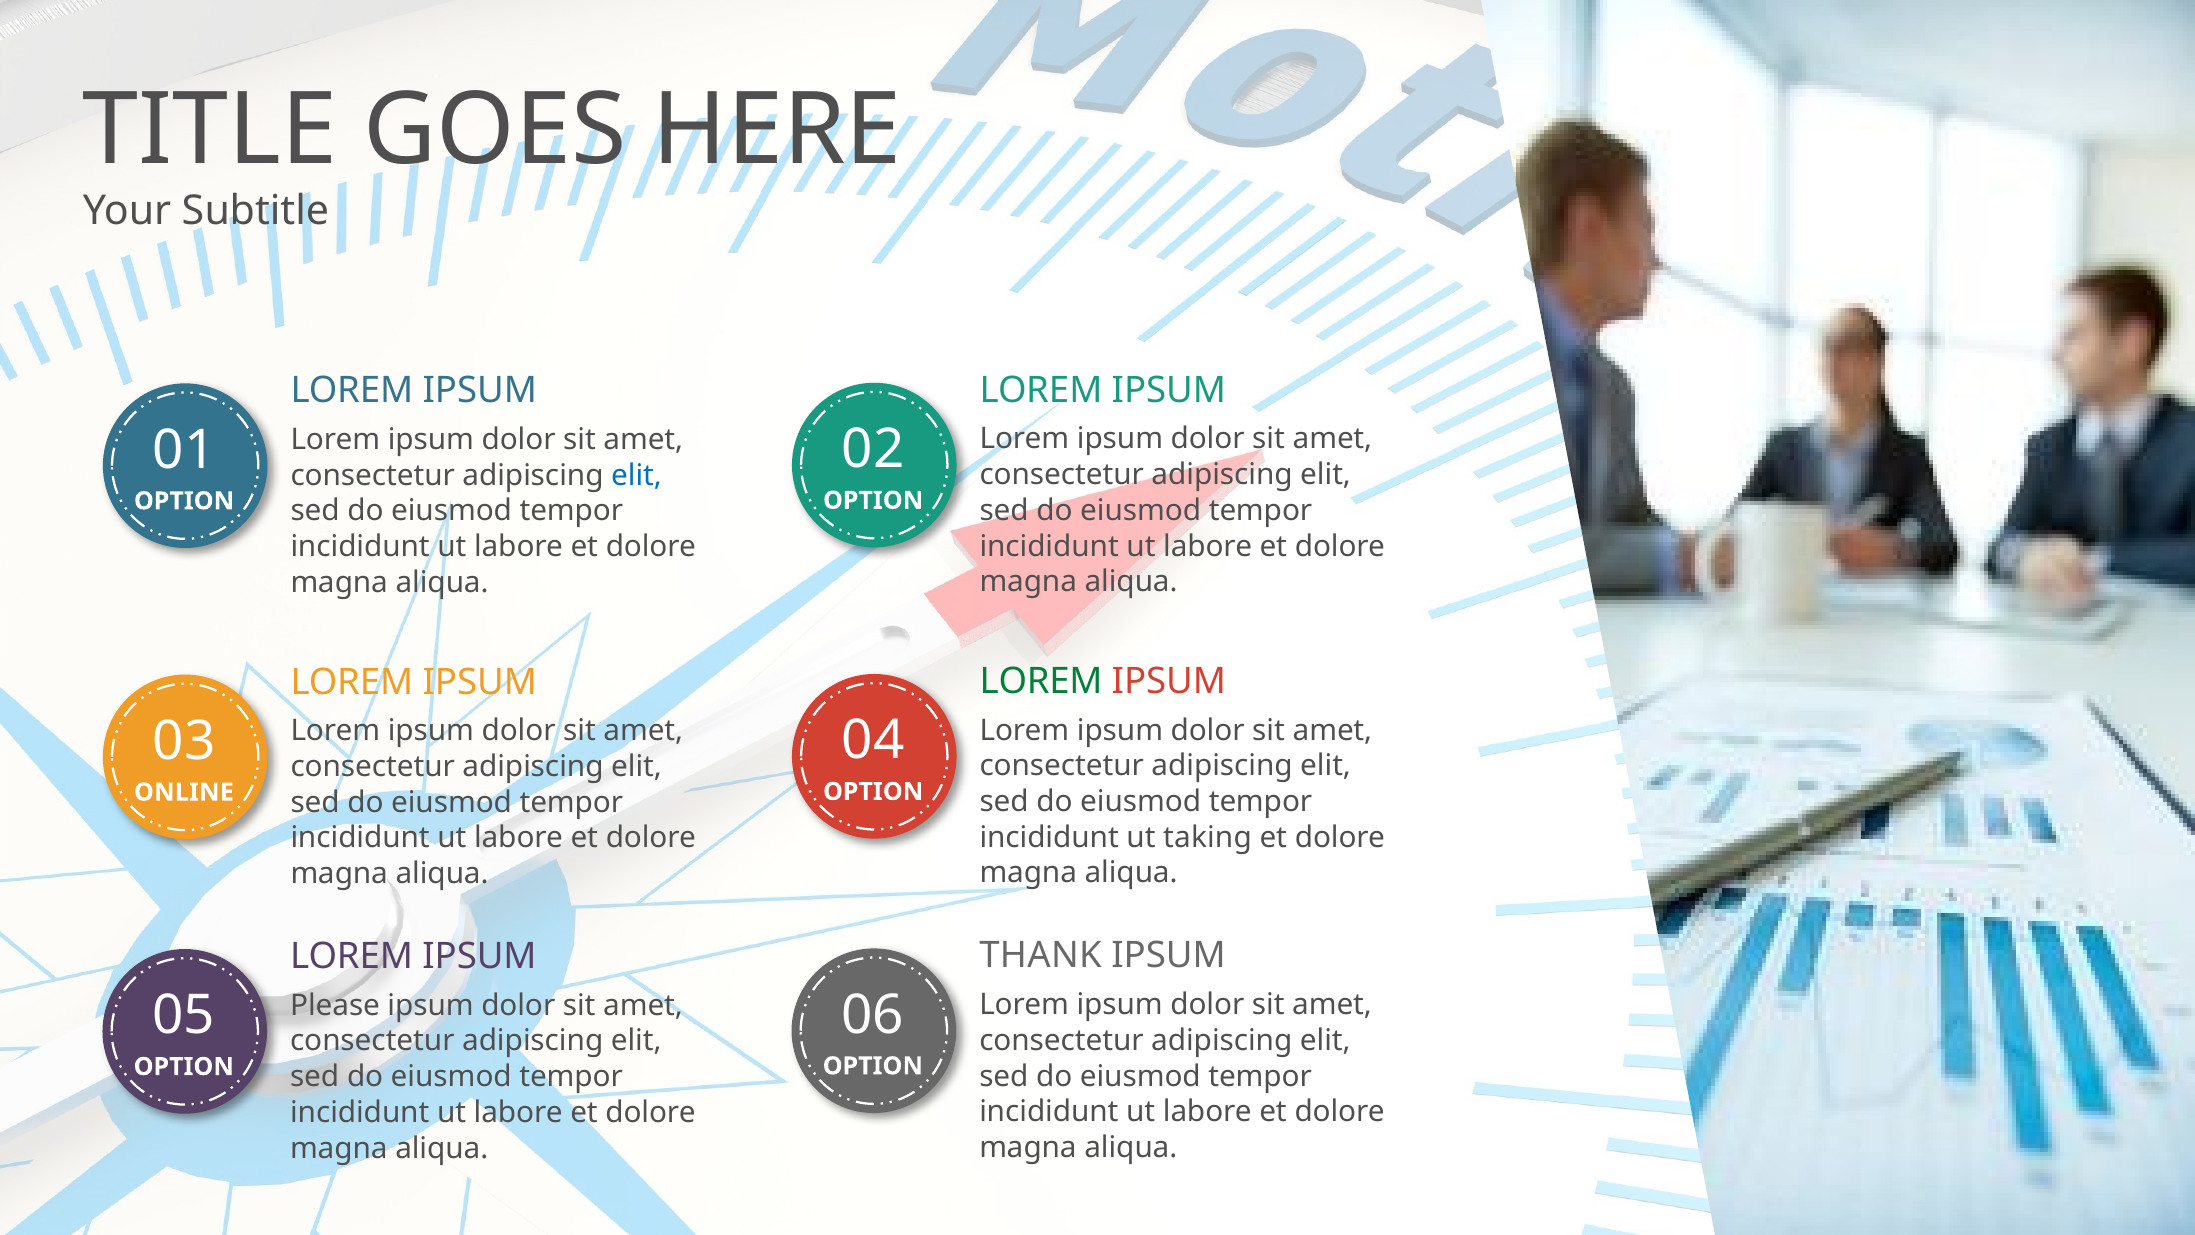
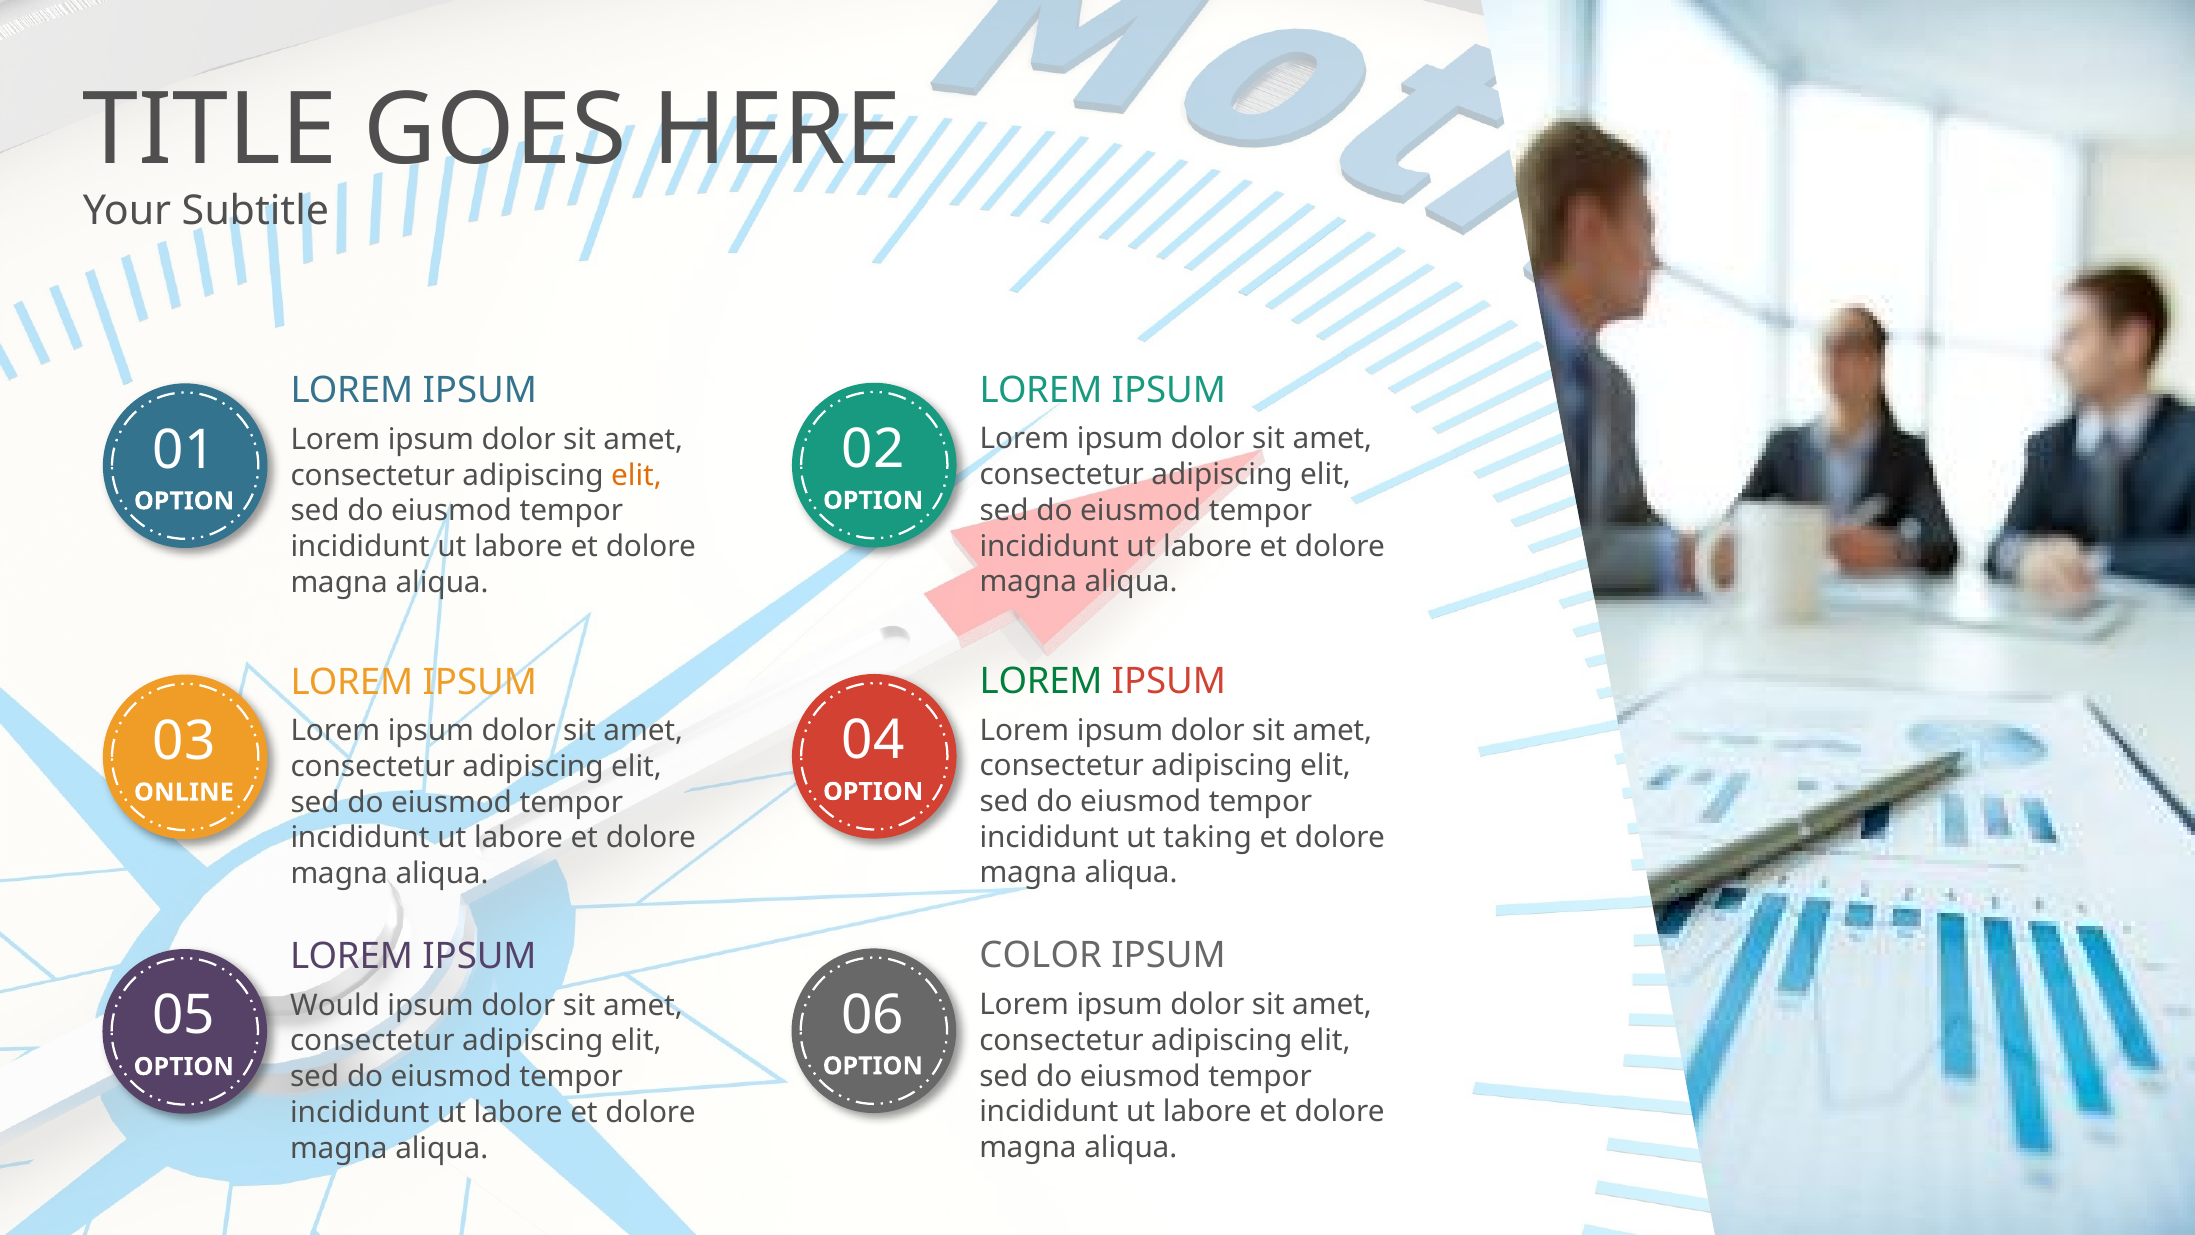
elit colour: blue -> orange (637, 475)
THANK: THANK -> COLOR (1041, 956)
Please: Please -> Would (335, 1005)
